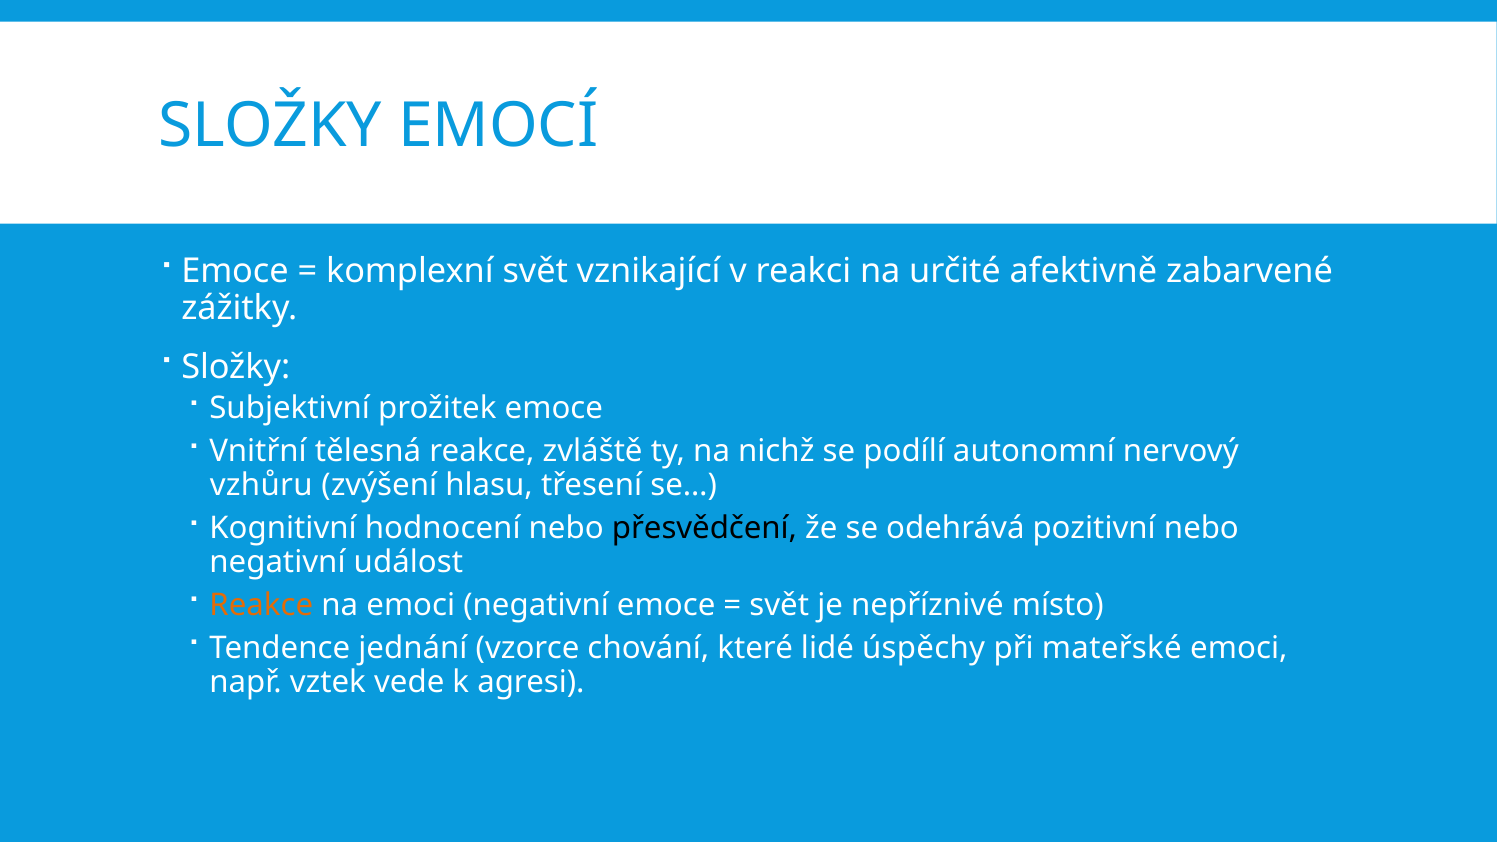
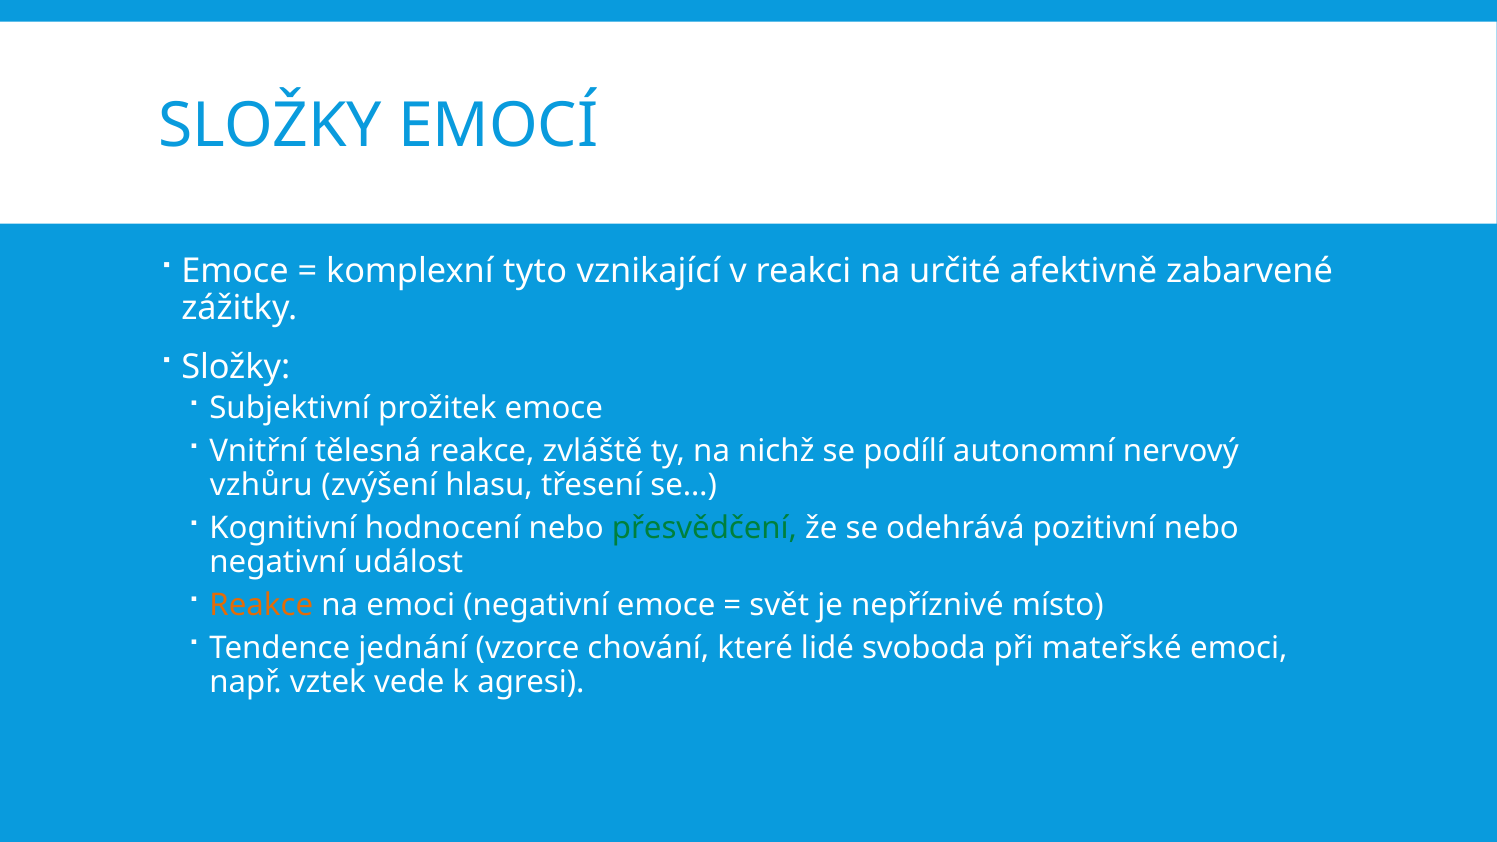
komplexní svět: svět -> tyto (535, 271)
přesvědčení colour: black -> green (705, 528)
úspěchy: úspěchy -> svoboda (924, 648)
